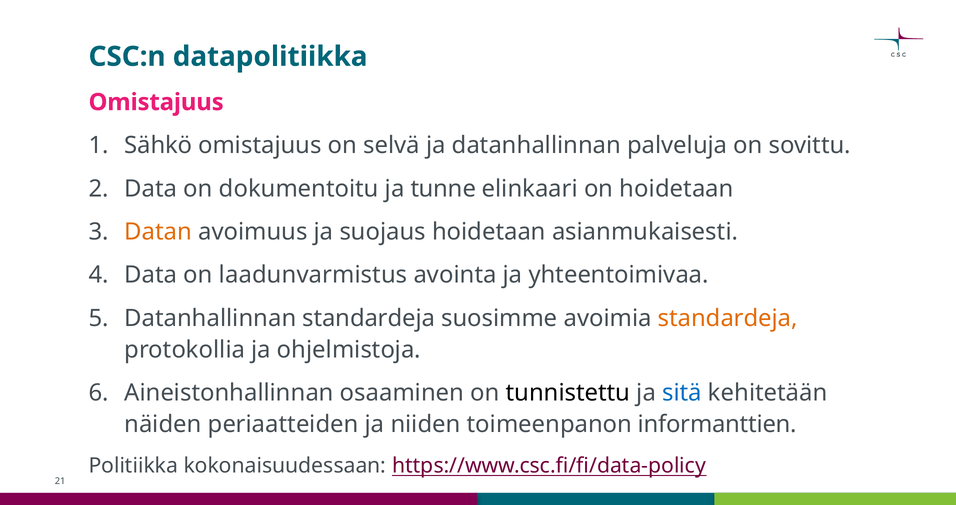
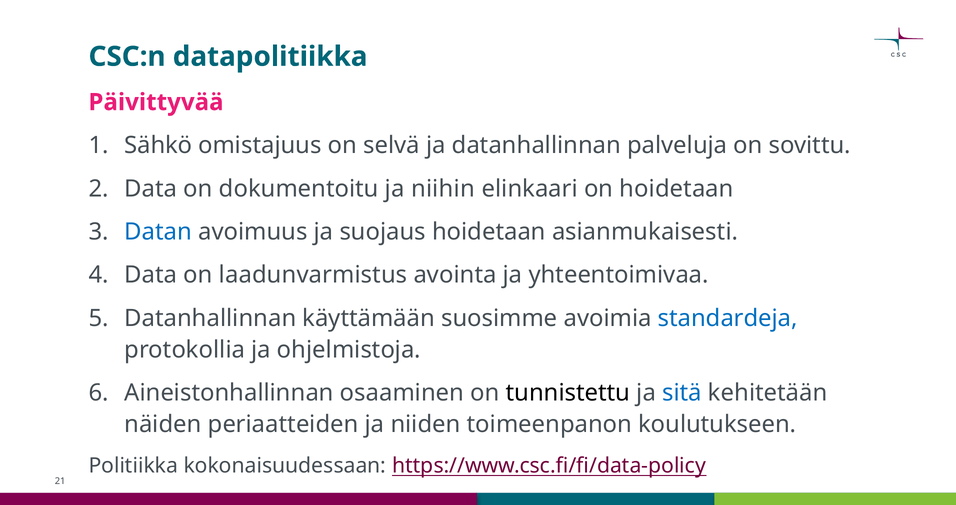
Omistajuus: Omistajuus -> Päivittyvää (156, 102)
tunne: tunne -> niihin (443, 189)
Datan colour: orange -> blue (158, 232)
Datanhallinnan standardeja: standardeja -> käyttämään (369, 318)
standardeja colour: orange -> blue (728, 318)
informanttien: informanttien -> koulutukseen (717, 424)
